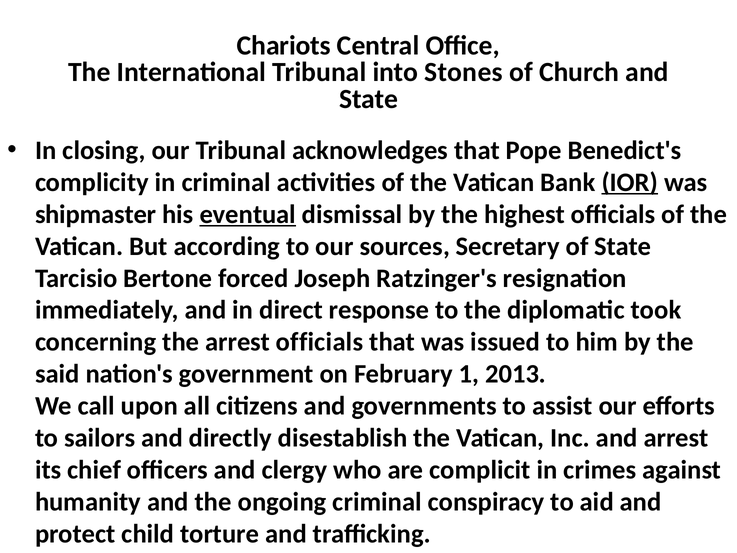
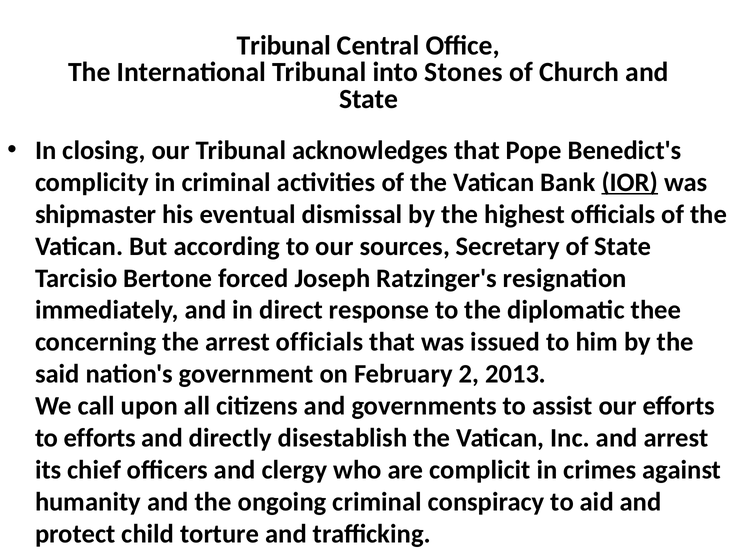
Chariots: Chariots -> Tribunal (284, 46)
eventual underline: present -> none (248, 214)
took: took -> thee (656, 310)
1: 1 -> 2 (469, 374)
to sailors: sailors -> efforts (100, 438)
